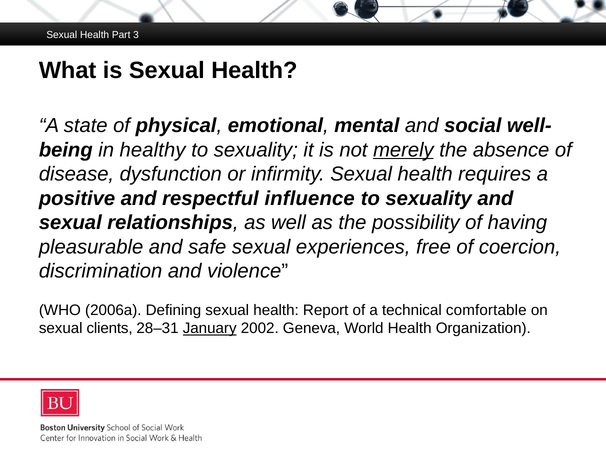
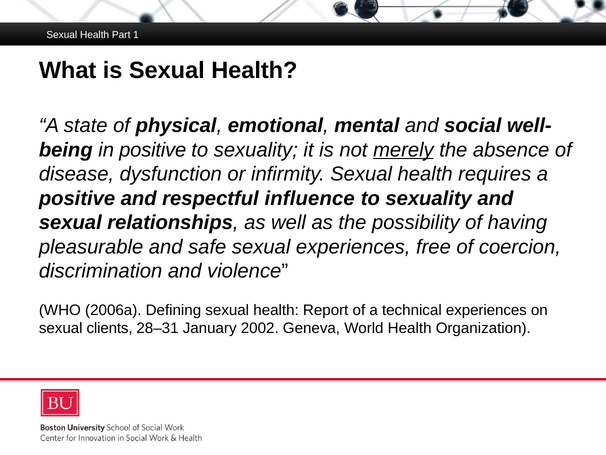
3: 3 -> 1 (136, 35)
in healthy: healthy -> positive (153, 150)
technical comfortable: comfortable -> experiences (486, 310)
January underline: present -> none (210, 328)
